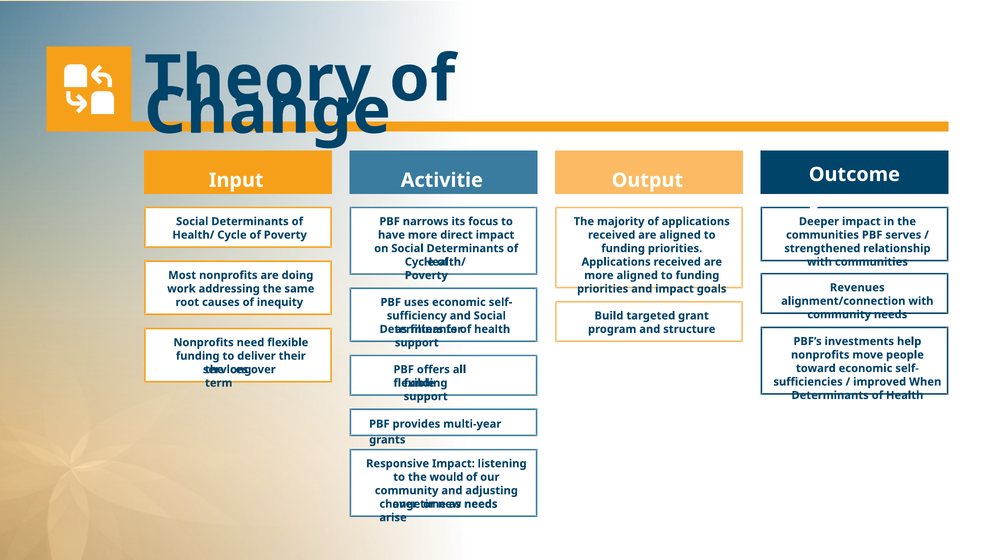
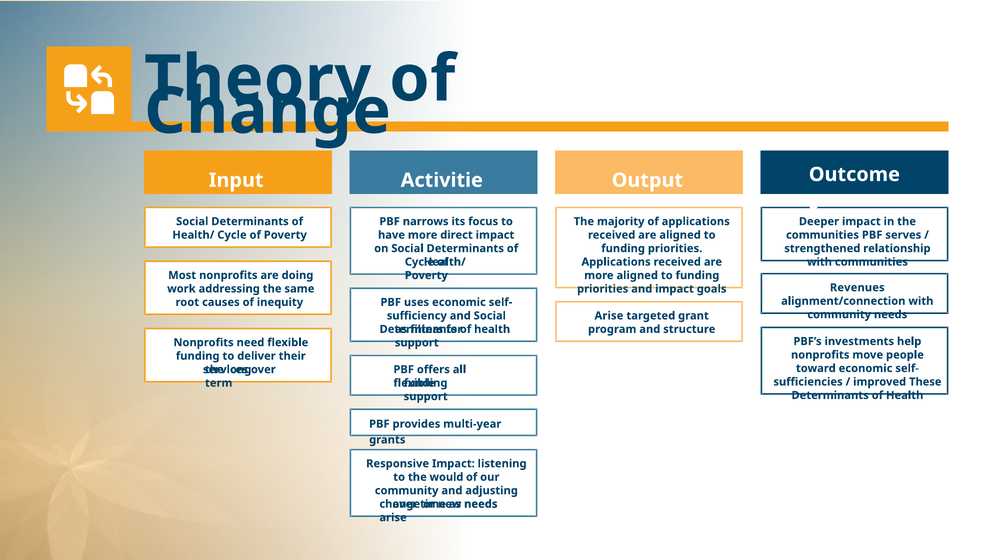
Build: Build -> Arise (609, 316)
When: When -> These (925, 382)
